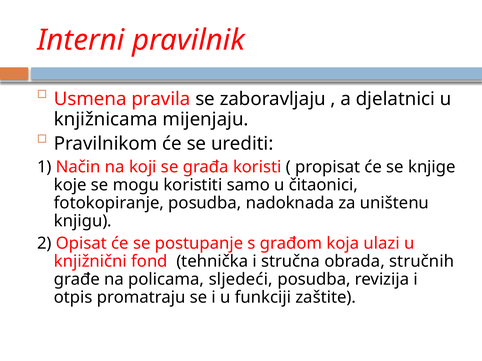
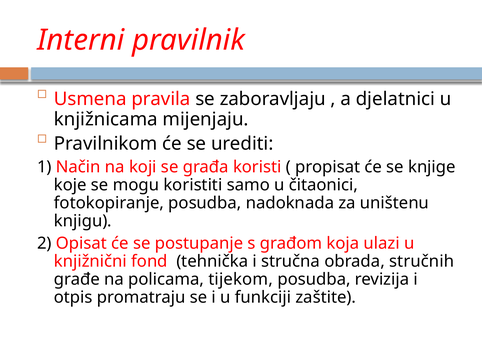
sljedeći: sljedeći -> tijekom (241, 280)
